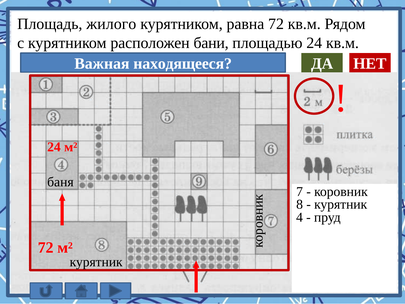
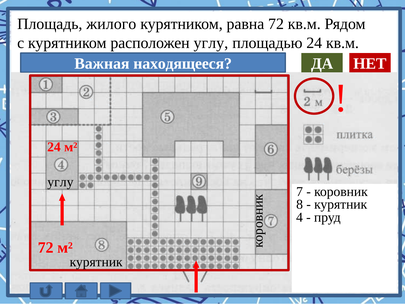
расположен бани: бани -> углу (211, 43)
баня: баня -> углу (60, 182)
